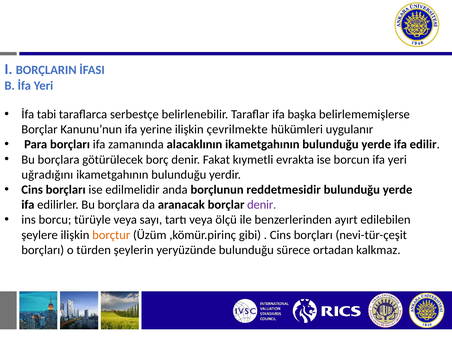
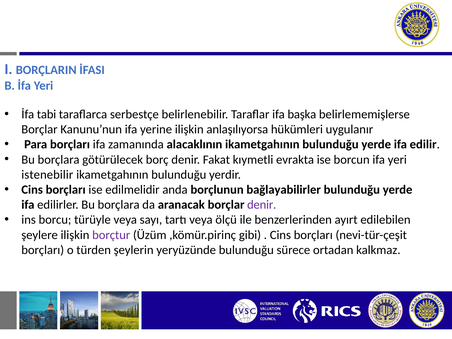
çevrilmekte: çevrilmekte -> anlaşılıyorsa (237, 129)
uğradığını: uğradığını -> istenebilir (47, 175)
reddetmesidir: reddetmesidir -> bağlayabilirler (284, 190)
borçtur colour: orange -> purple (111, 235)
